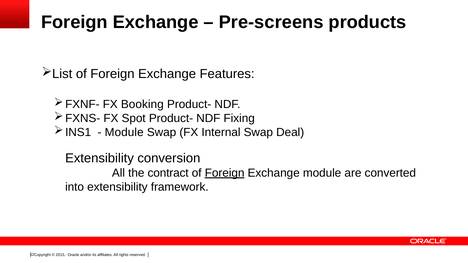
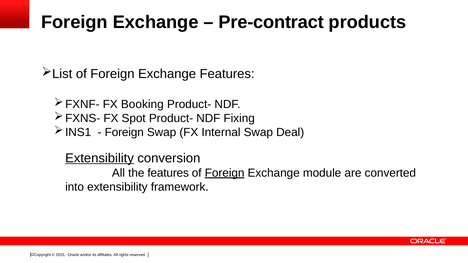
Pre-screens: Pre-screens -> Pre-contract (271, 22)
Module: Module -> Foreign (124, 132)
Extensibility underline: none -> present (100, 158)
the contract: contract -> features (168, 173)
